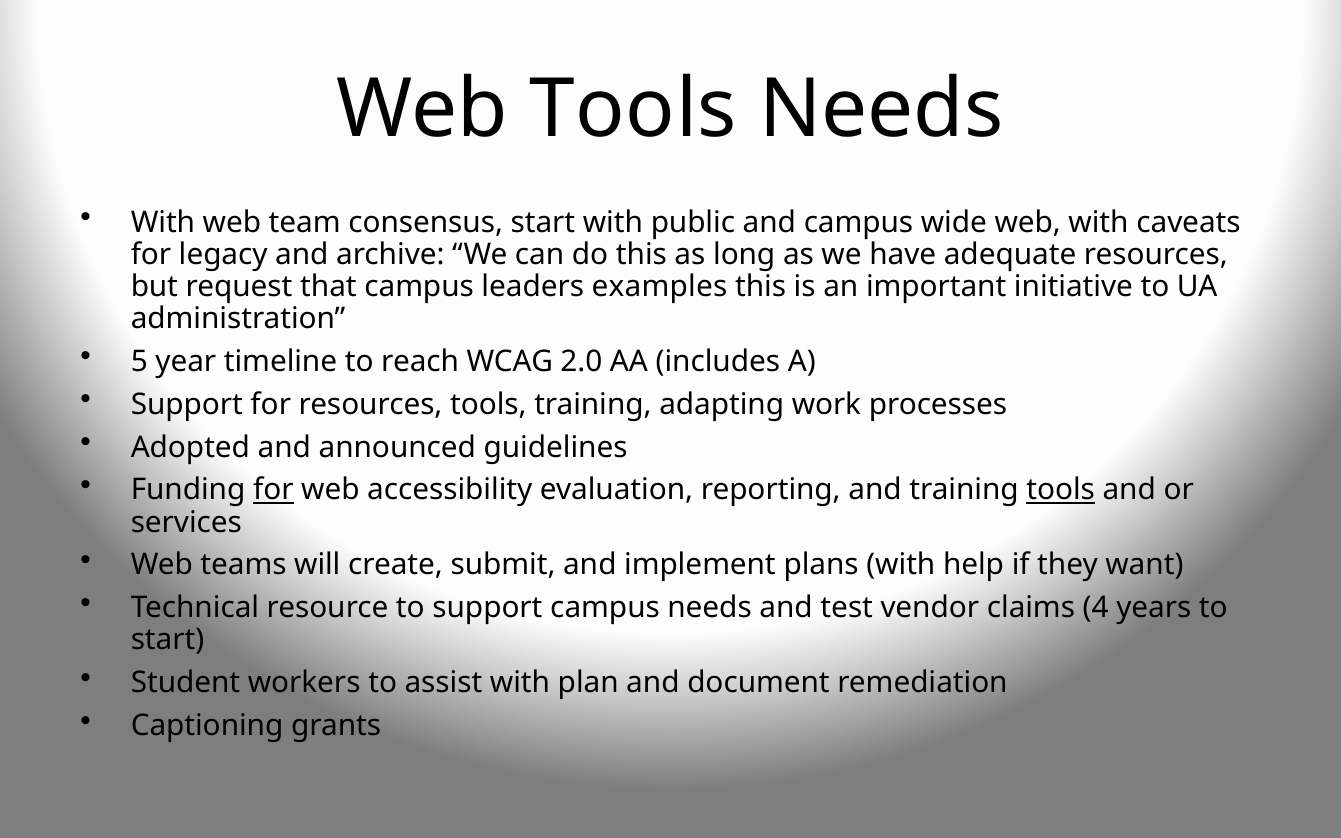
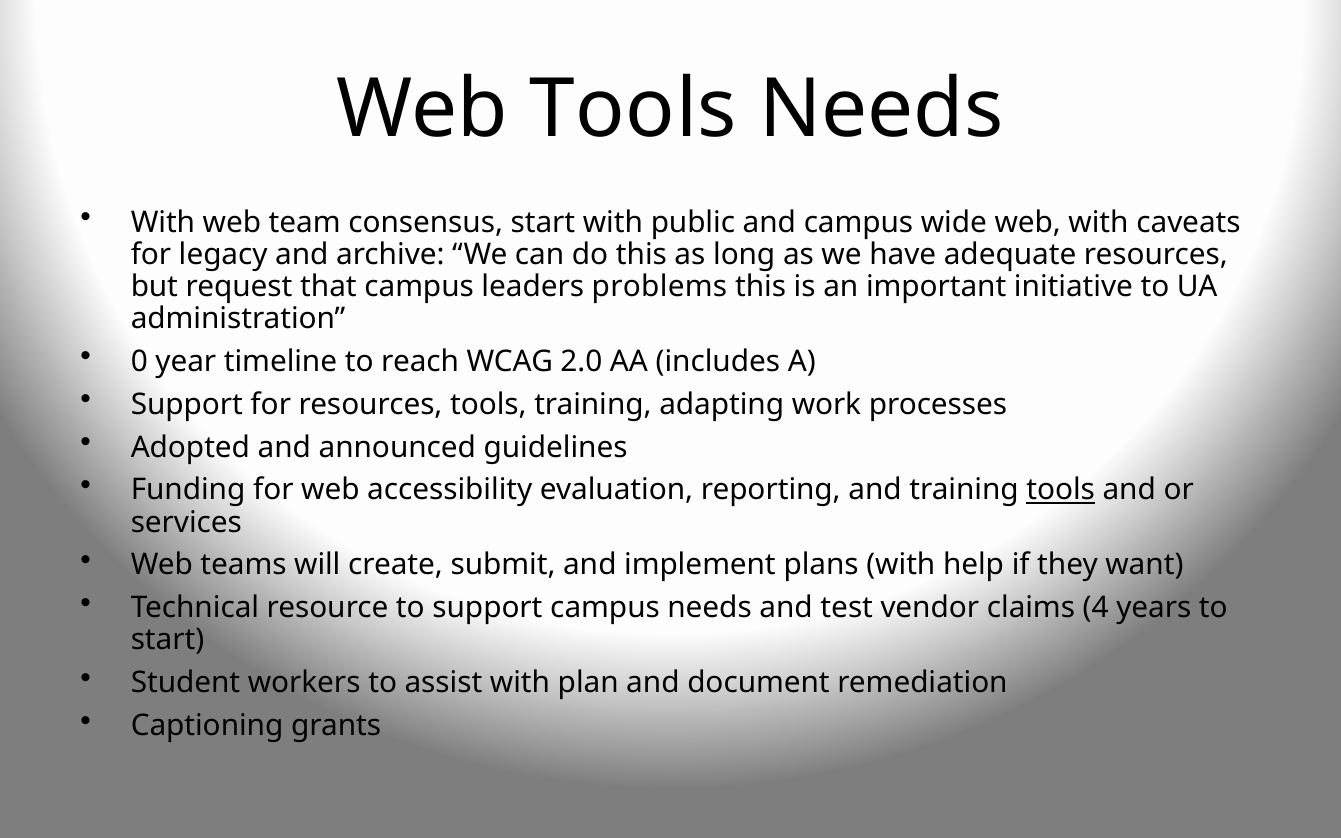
examples: examples -> problems (659, 287)
5: 5 -> 0 (139, 362)
for underline: present -> none (273, 490)
